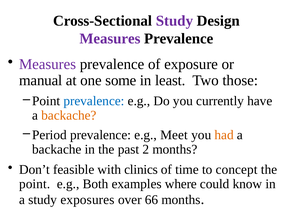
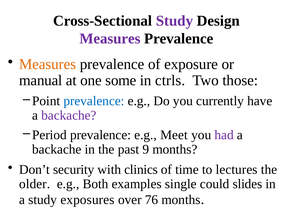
Measures colour: purple -> orange (48, 64)
least: least -> ctrls (170, 80)
backache colour: orange -> purple (69, 115)
had colour: orange -> purple (224, 135)
2: 2 -> 9 (146, 149)
feasible: feasible -> security (74, 169)
concept: concept -> lectures (237, 169)
point: point -> older (35, 184)
where: where -> single (181, 184)
know: know -> slides (247, 184)
66: 66 -> 76 (152, 199)
